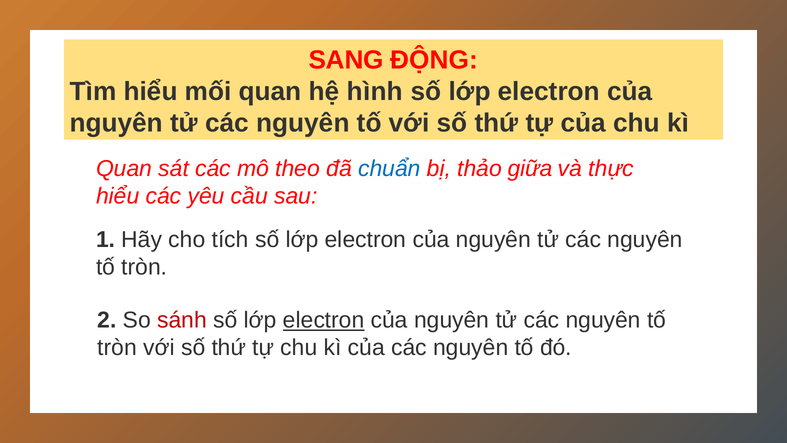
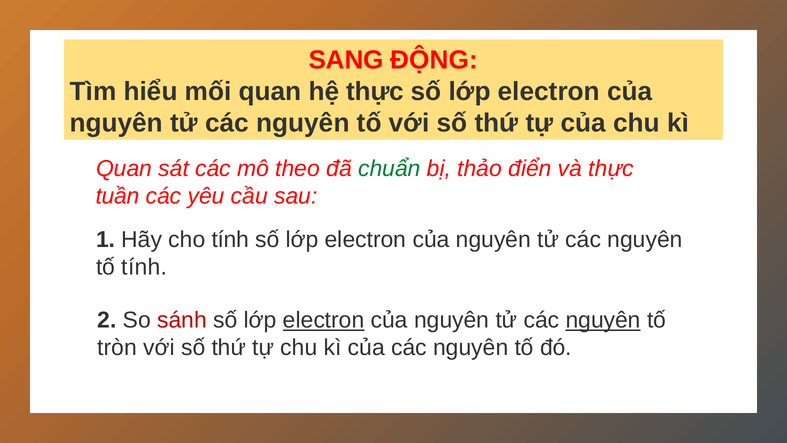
hệ hình: hình -> thực (375, 91)
chuẩn colour: blue -> green (389, 169)
giữa: giữa -> điển (530, 169)
hiểu: hiểu -> tuần (118, 196)
cho tích: tích -> tính (230, 240)
tròn: tròn -> tính (144, 267)
nguyên underline: none -> present (603, 320)
